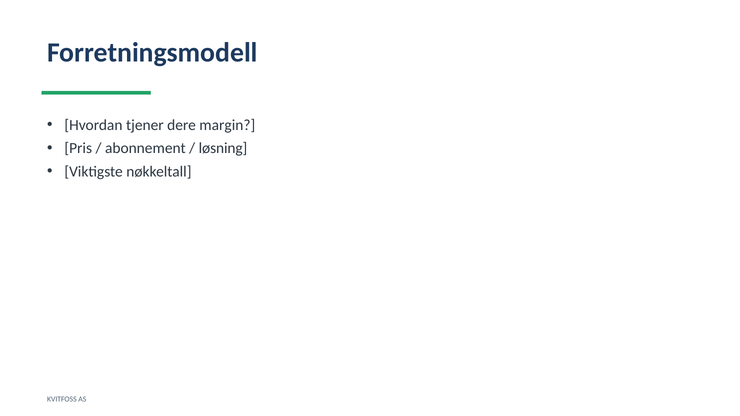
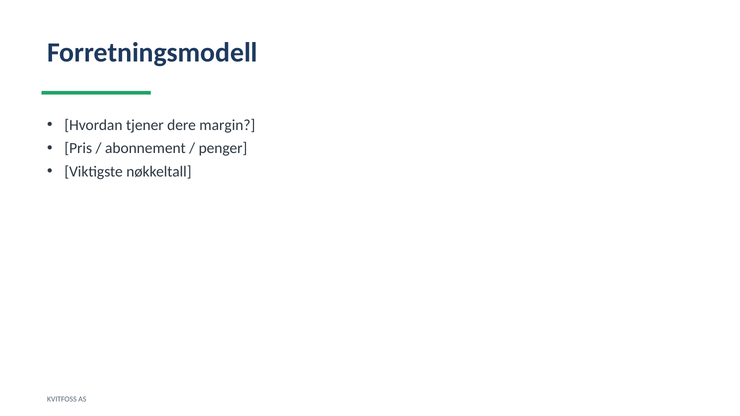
løsning: løsning -> penger (223, 148)
